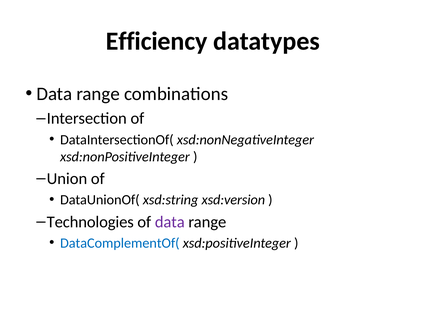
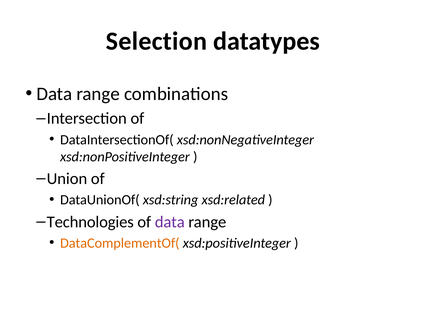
Efficiency: Efficiency -> Selection (156, 41)
xsd:version: xsd:version -> xsd:related (233, 200)
DataComplementOf( colour: blue -> orange (120, 243)
